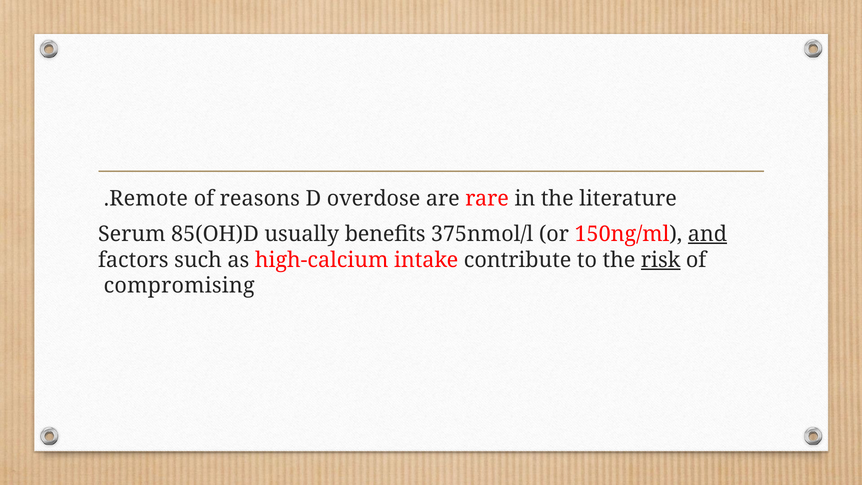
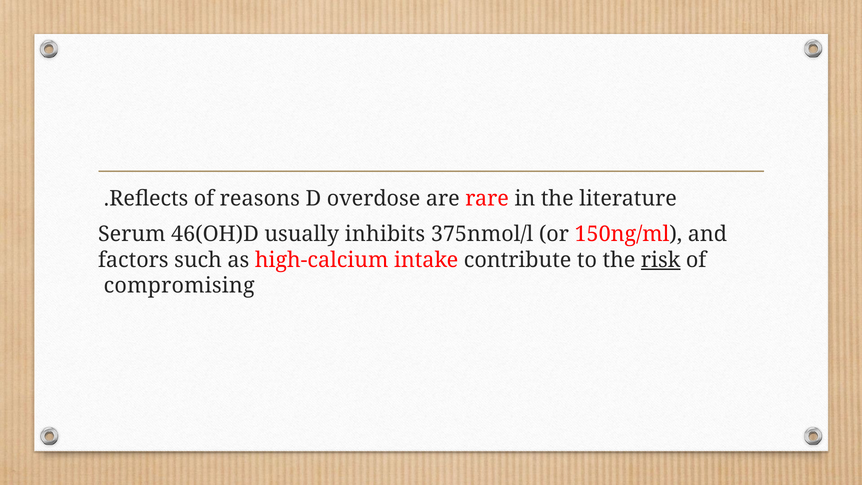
Remote: Remote -> Reﬂects (149, 198)
85(OH)D: 85(OH)D -> 46(OH)D (215, 234)
beneﬁts: beneﬁts -> inhibits (385, 234)
and underline: present -> none (707, 234)
